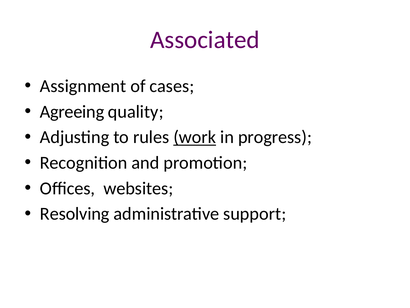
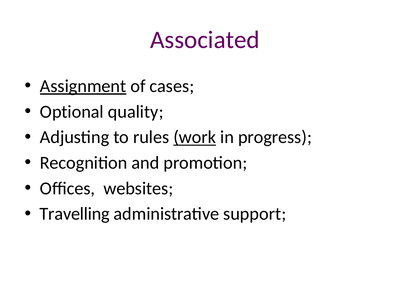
Assignment underline: none -> present (83, 86)
Agreeing: Agreeing -> Optional (72, 112)
Resolving: Resolving -> Travelling (75, 214)
